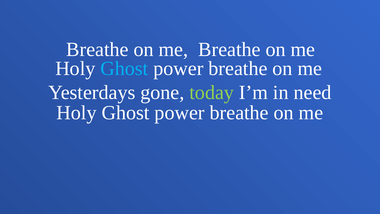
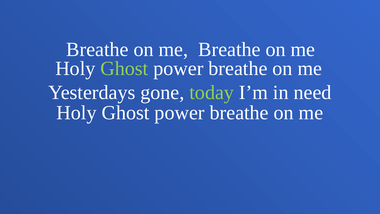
Ghost colour: light blue -> light green (124, 68)
